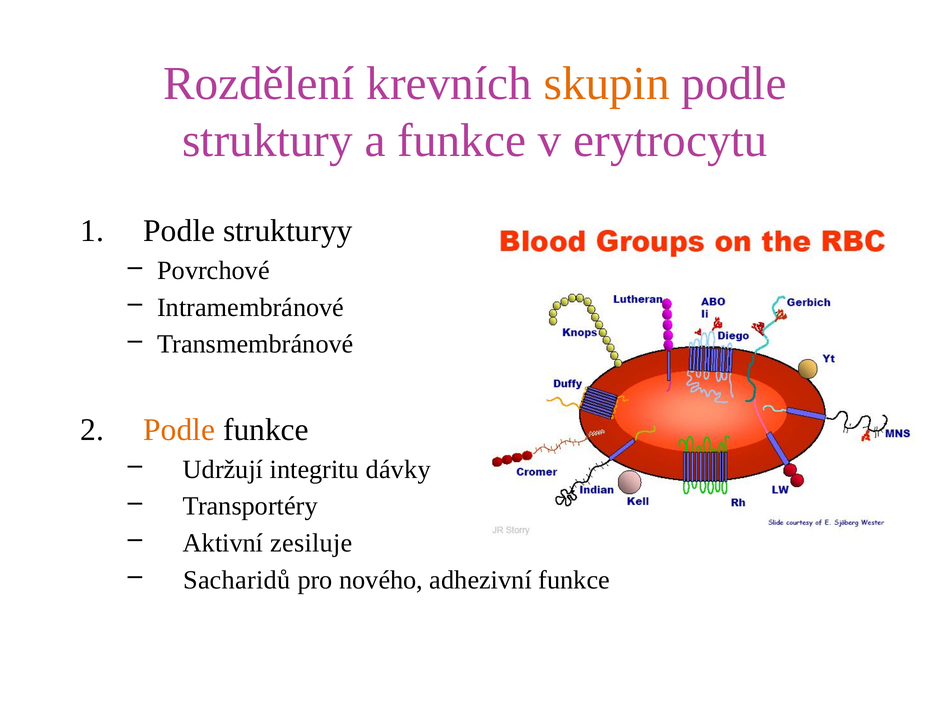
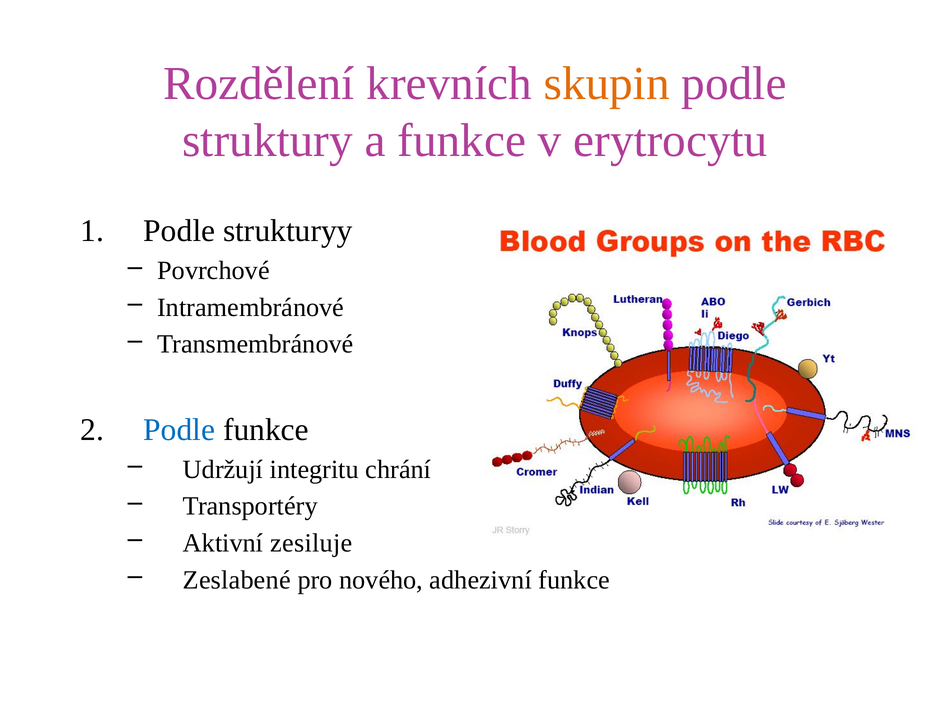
Podle colour: orange -> blue (179, 429)
dávky: dávky -> chrání (398, 469)
Sacharidů: Sacharidů -> Zeslabené (237, 579)
